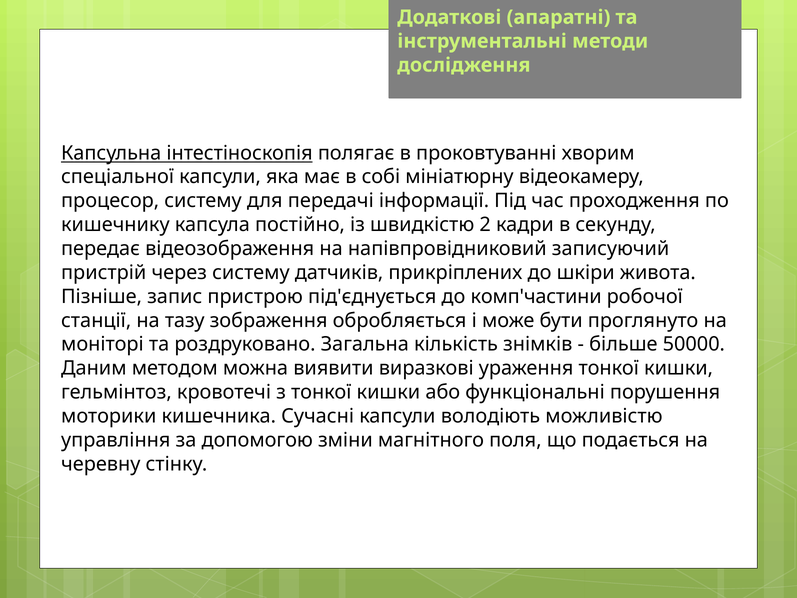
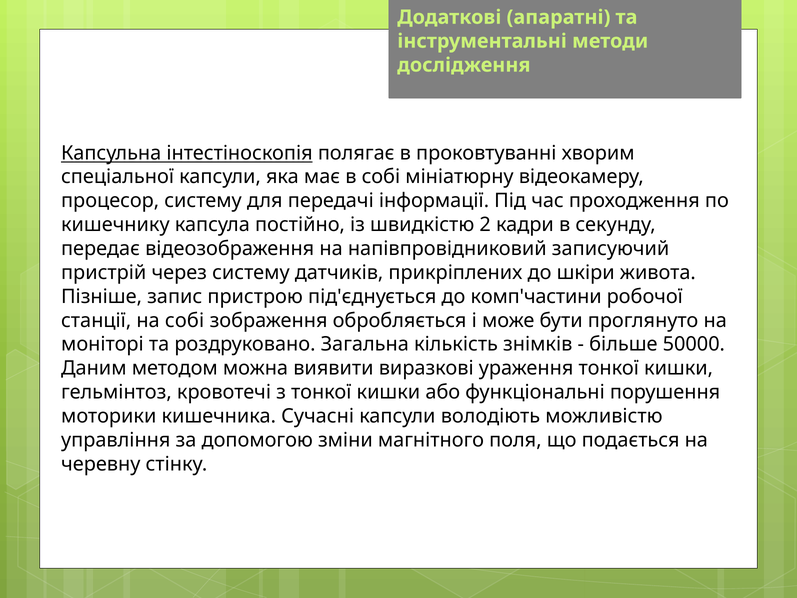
на тазу: тазу -> собі (185, 320)
